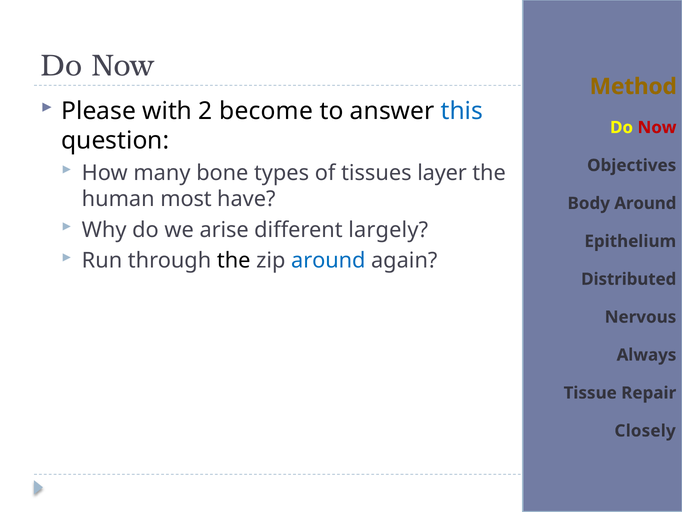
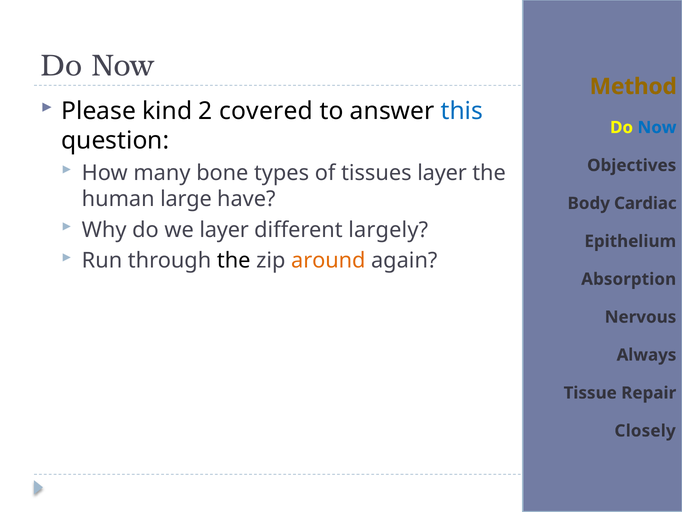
with: with -> kind (167, 111)
become: become -> covered (266, 111)
Now colour: red -> blue (657, 127)
most: most -> large (186, 199)
Body Around: Around -> Cardiac (645, 203)
we arise: arise -> layer (224, 230)
around colour: blue -> orange (328, 261)
Distributed: Distributed -> Absorption (629, 279)
